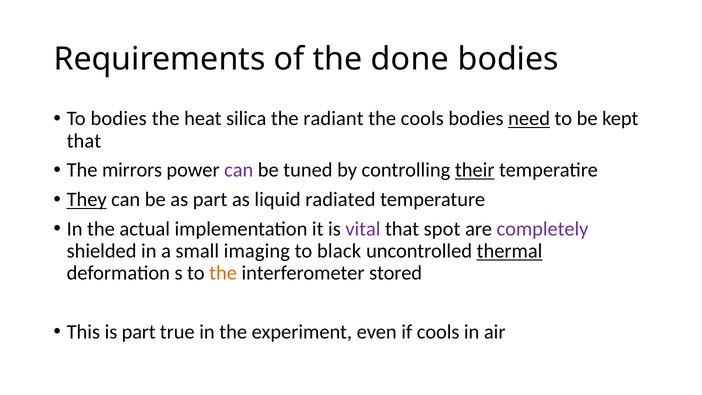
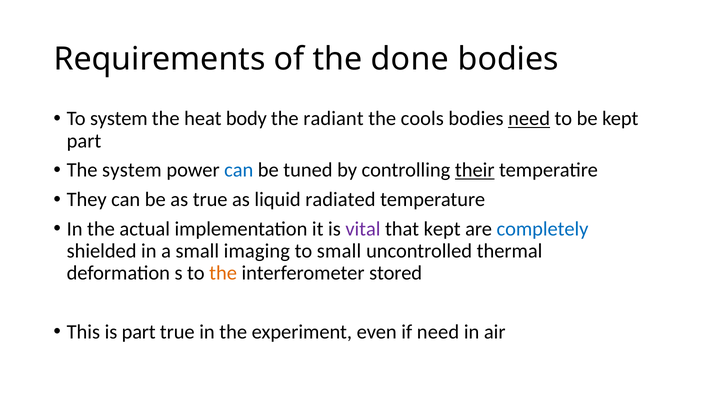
To bodies: bodies -> system (119, 119)
silica: silica -> body (246, 119)
that: that -> part (84, 141)
The mirrors: mirrors -> system (132, 170)
can colour: purple -> blue (239, 170)
They underline: present -> none (87, 200)
as part: part -> true (210, 200)
that spot: spot -> kept (442, 229)
completely colour: purple -> blue (543, 229)
to black: black -> small (339, 251)
thermal underline: present -> none (510, 251)
if cools: cools -> need (438, 332)
